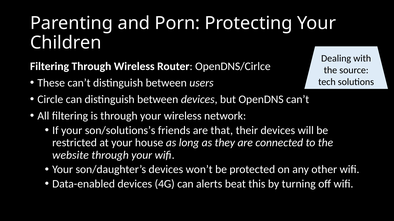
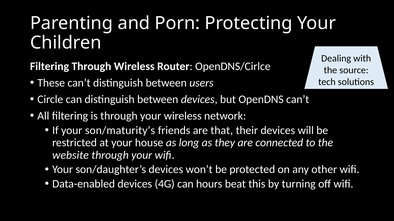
son/solutions’s: son/solutions’s -> son/maturity’s (120, 131)
alerts: alerts -> hours (209, 184)
